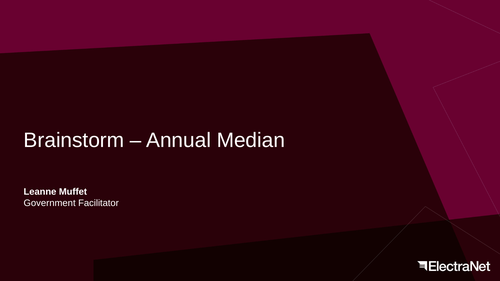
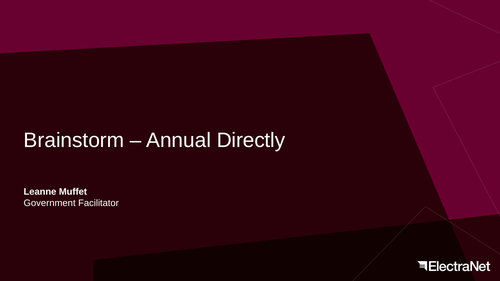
Median: Median -> Directly (251, 140)
